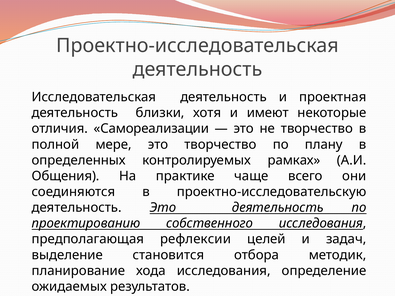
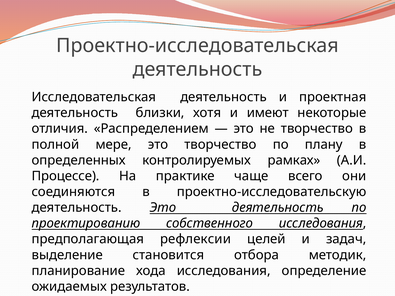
Самореализации: Самореализации -> Распределением (151, 129)
Общения: Общения -> Процессе (66, 176)
